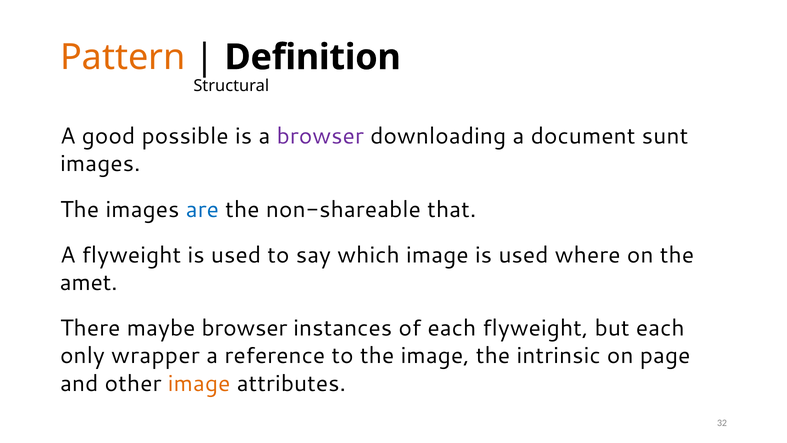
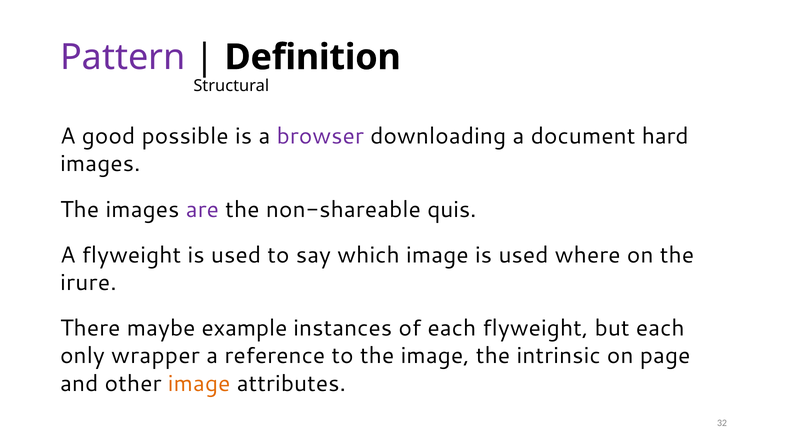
Pattern colour: orange -> purple (123, 57)
sunt: sunt -> hard (665, 136)
are colour: blue -> purple (202, 209)
that: that -> quis (452, 209)
amet: amet -> irure (88, 282)
maybe browser: browser -> example (244, 328)
